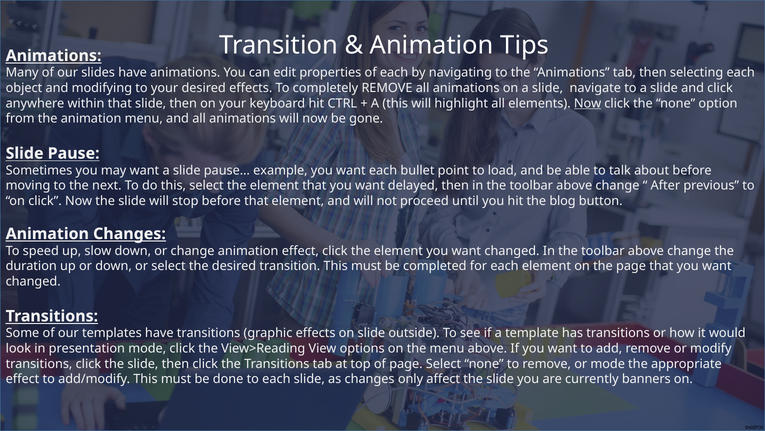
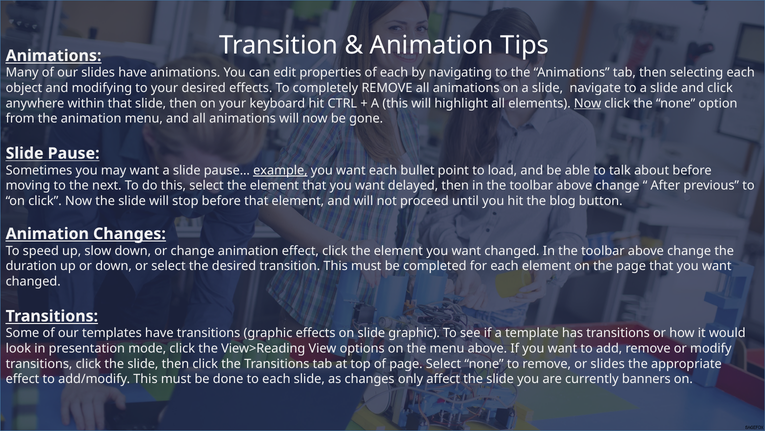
example underline: none -> present (280, 170)
slide outside: outside -> graphic (414, 333)
or mode: mode -> slides (608, 363)
